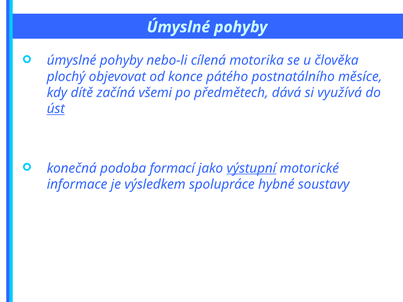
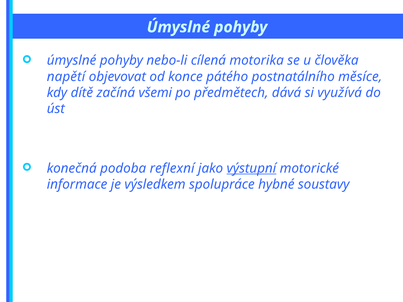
plochý: plochý -> napětí (66, 77)
úst underline: present -> none (56, 109)
formací: formací -> reflexní (172, 168)
